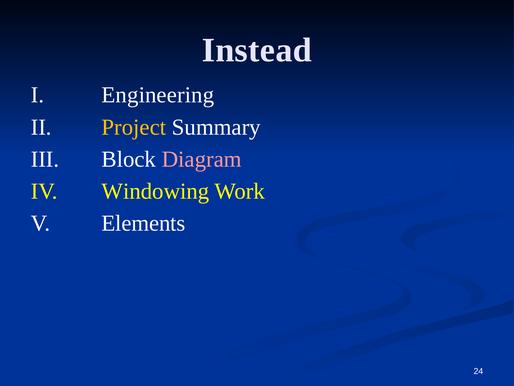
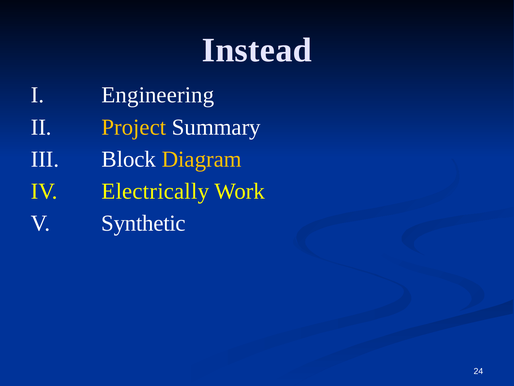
Diagram colour: pink -> yellow (202, 159)
Windowing: Windowing -> Electrically (155, 191)
Elements: Elements -> Synthetic (143, 223)
